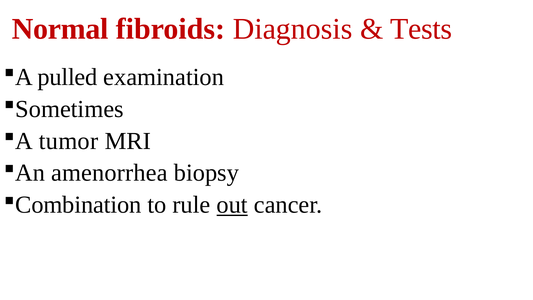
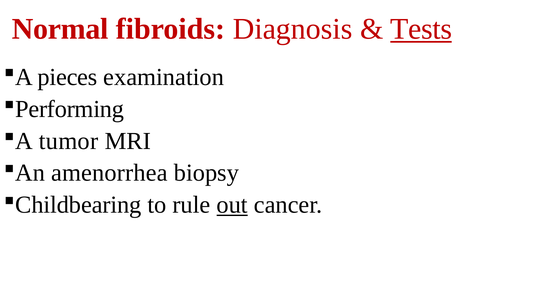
Tests underline: none -> present (421, 29)
pulled: pulled -> pieces (68, 77)
Sometimes: Sometimes -> Performing (70, 109)
Combination: Combination -> Childbearing (78, 205)
